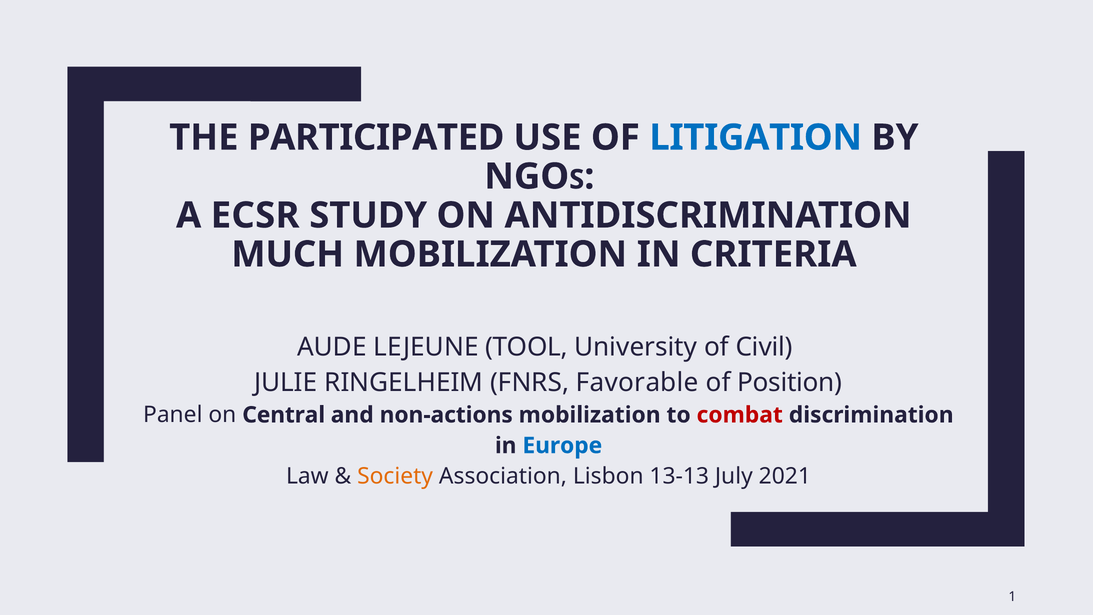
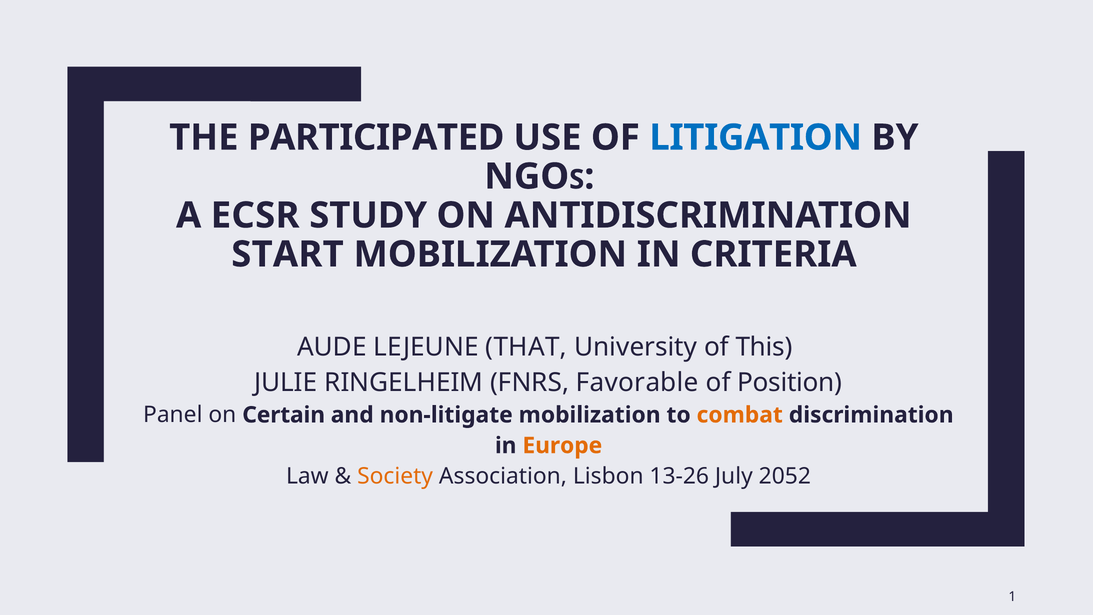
MUCH: MUCH -> START (287, 254)
TOOL: TOOL -> THAT (526, 347)
Civil: Civil -> This (764, 347)
Central: Central -> Certain (284, 415)
non-actions: non-actions -> non-litigate (446, 415)
combat colour: red -> orange (740, 415)
Europe colour: blue -> orange (562, 445)
13-13: 13-13 -> 13-26 (679, 476)
2021: 2021 -> 2052 (785, 476)
